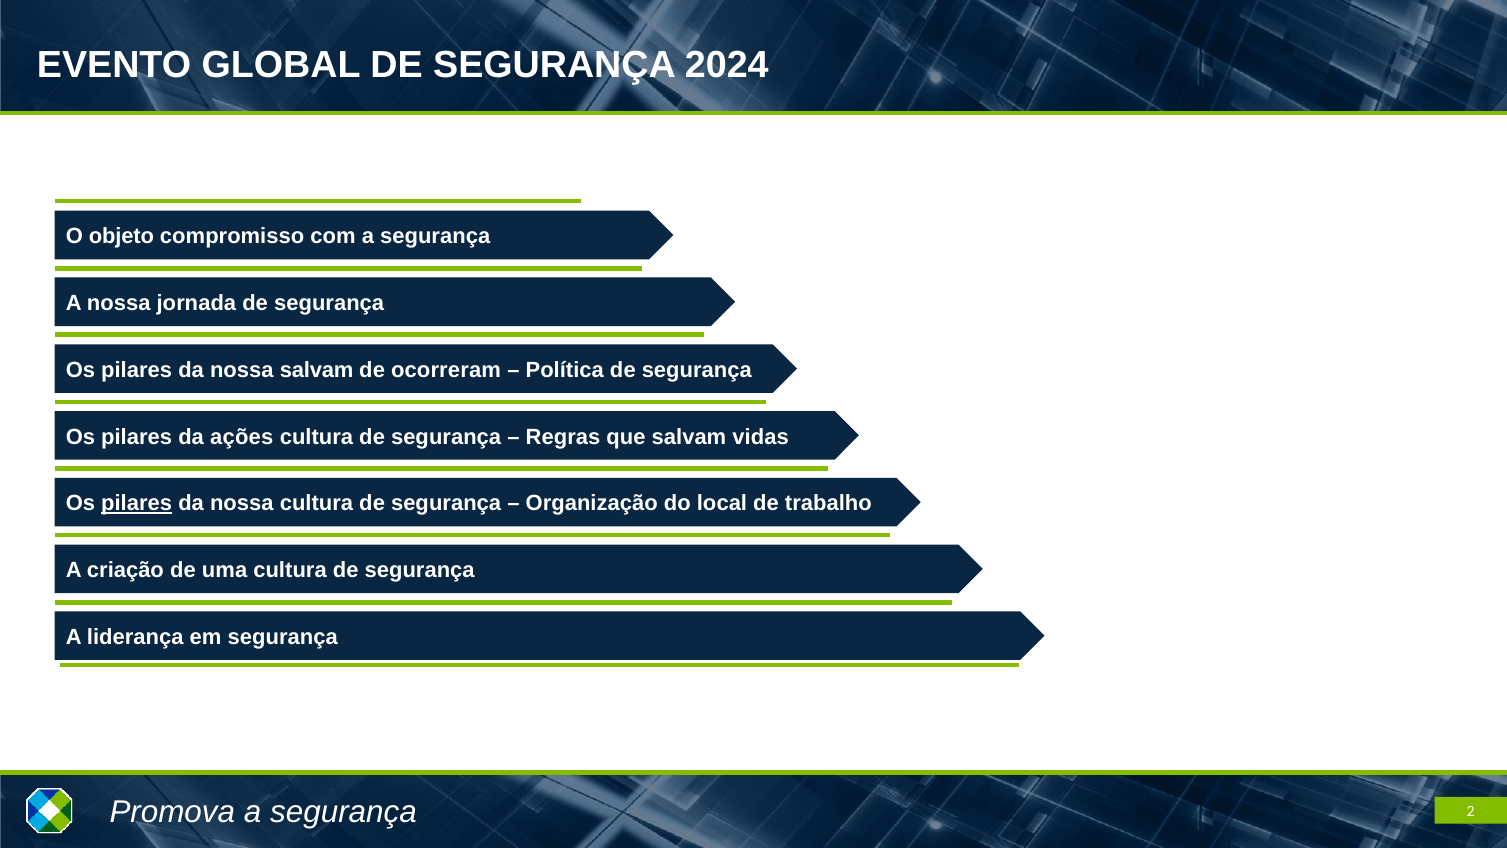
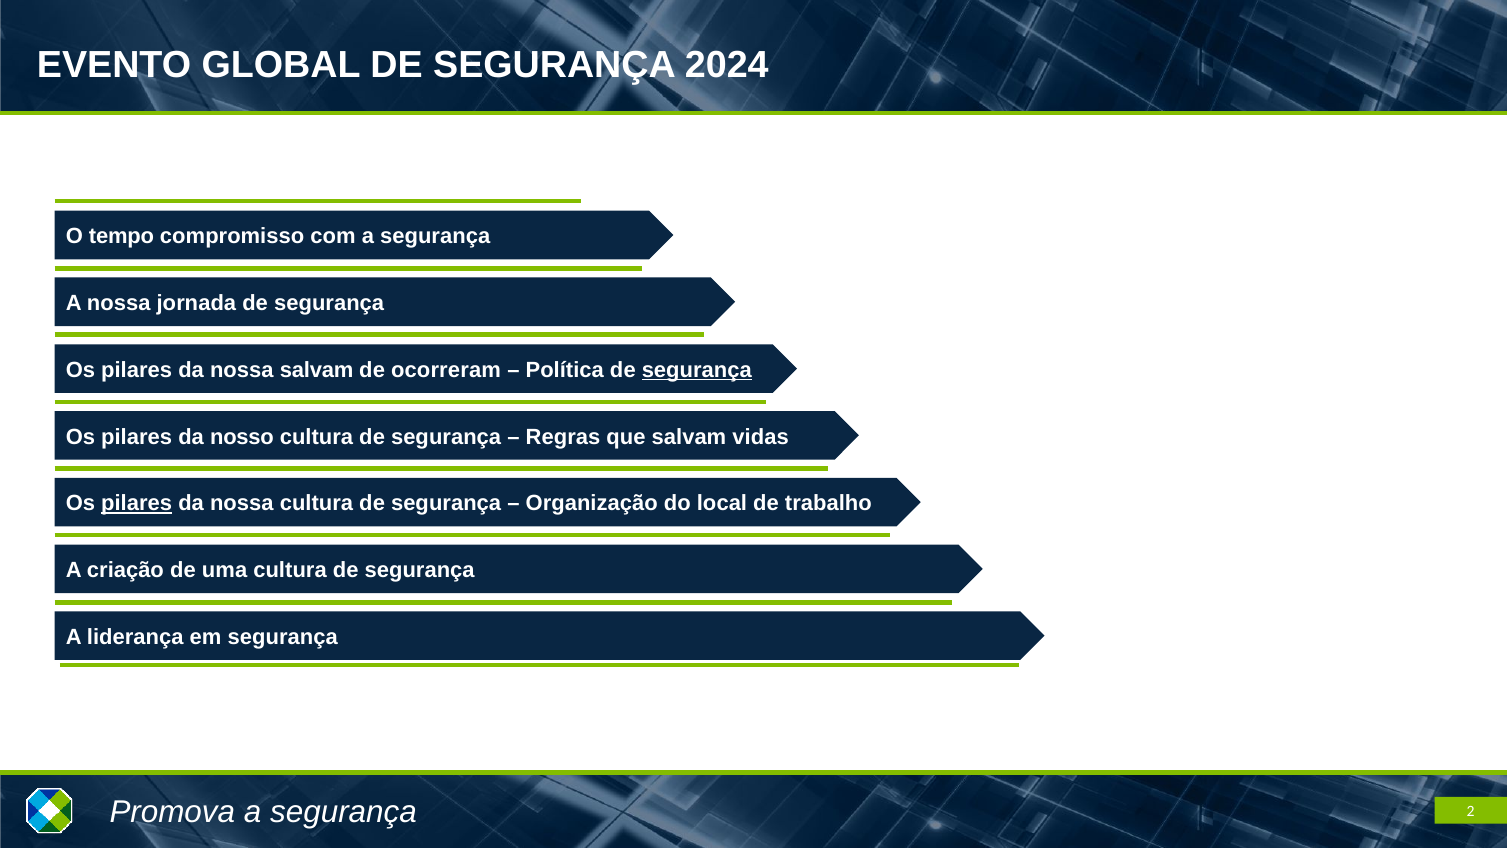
objeto: objeto -> tempo (121, 236)
segurança underline: none -> present (697, 370)
ações: ações -> nosso (242, 437)
